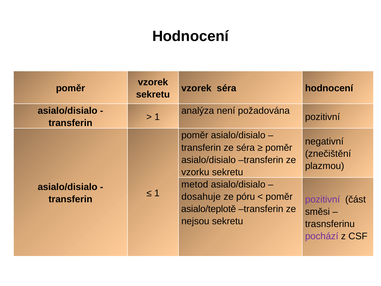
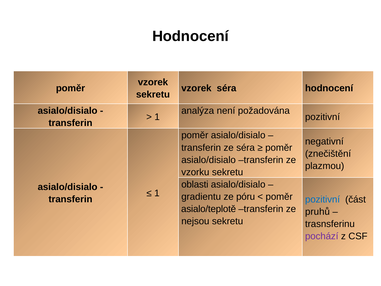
metod: metod -> oblasti (195, 184)
dosahuje: dosahuje -> gradientu (201, 197)
pozitivní colour: purple -> blue (323, 199)
směsi: směsi -> pruhů (317, 211)
